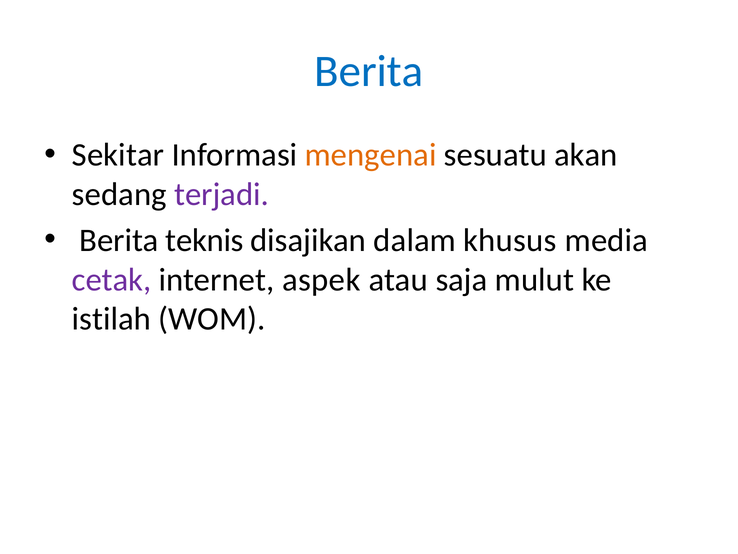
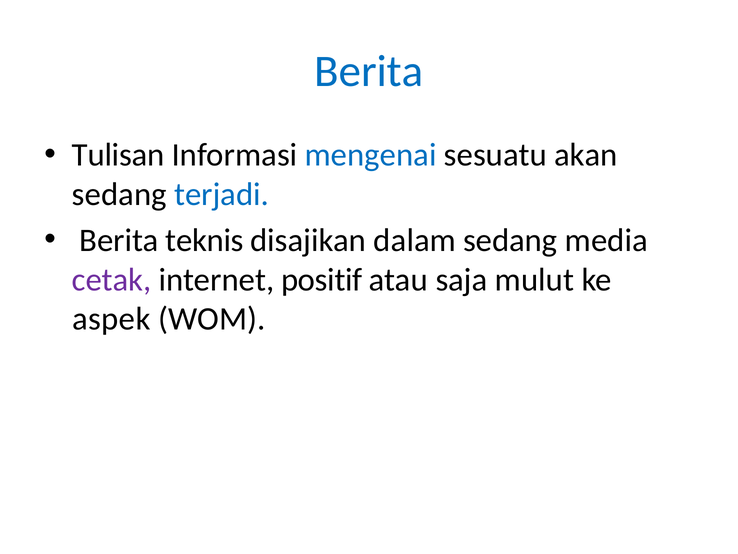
Sekitar: Sekitar -> Tulisan (118, 155)
mengenai colour: orange -> blue (371, 155)
terjadi colour: purple -> blue (222, 194)
dalam khusus: khusus -> sedang (510, 240)
aspek: aspek -> positif (322, 279)
istilah: istilah -> aspek (111, 319)
